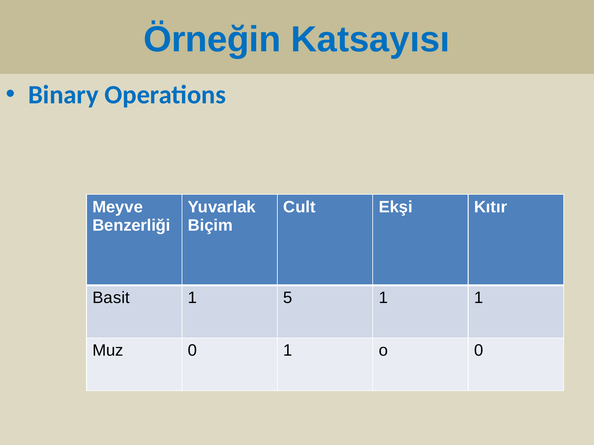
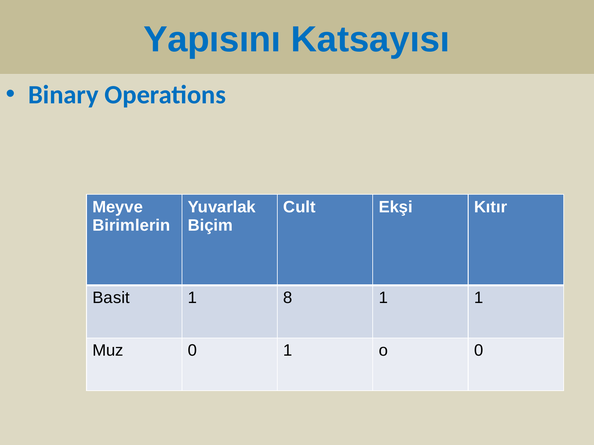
Örneğin: Örneğin -> Yapısını (212, 40)
Benzerliği: Benzerliği -> Birimlerin (131, 226)
5: 5 -> 8 (288, 298)
